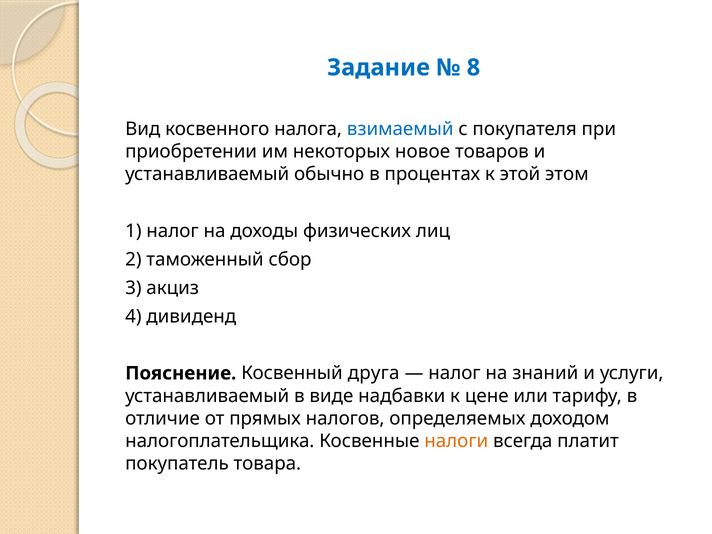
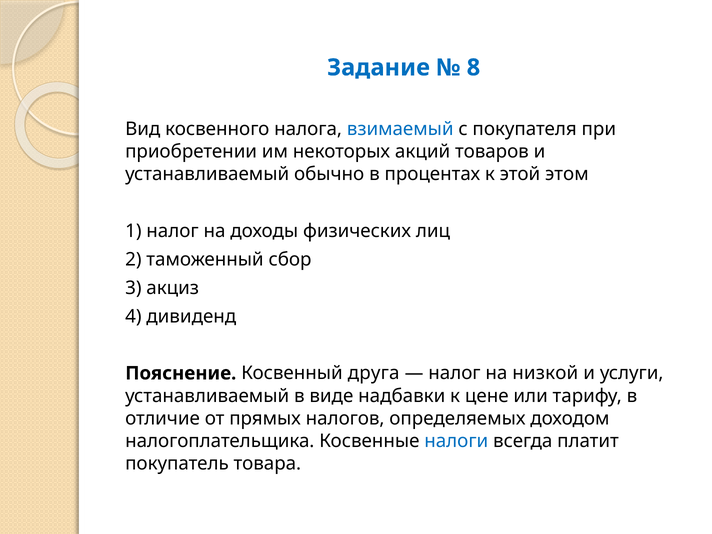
новое: новое -> акций (423, 151)
знаний: знаний -> низкой (545, 373)
налоги colour: orange -> blue (456, 441)
